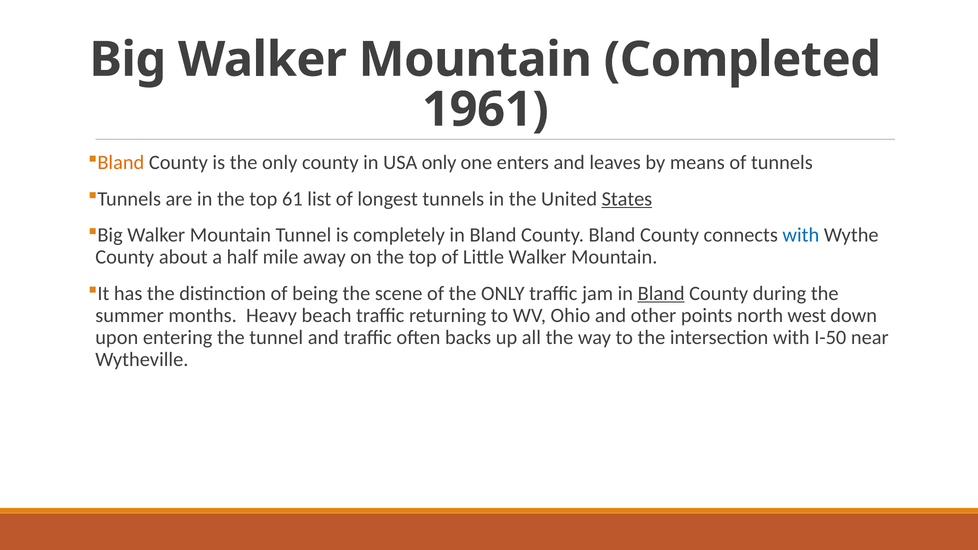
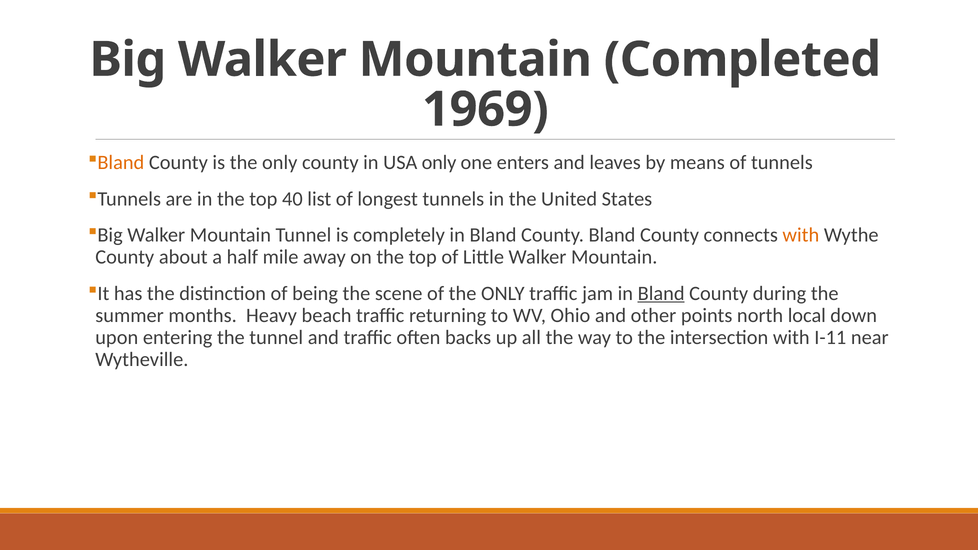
1961: 1961 -> 1969 (485, 110)
61: 61 -> 40 (292, 199)
States underline: present -> none (627, 199)
with colour: blue -> orange (801, 235)
west: west -> local (807, 315)
I-50: I-50 -> I-11 (830, 337)
